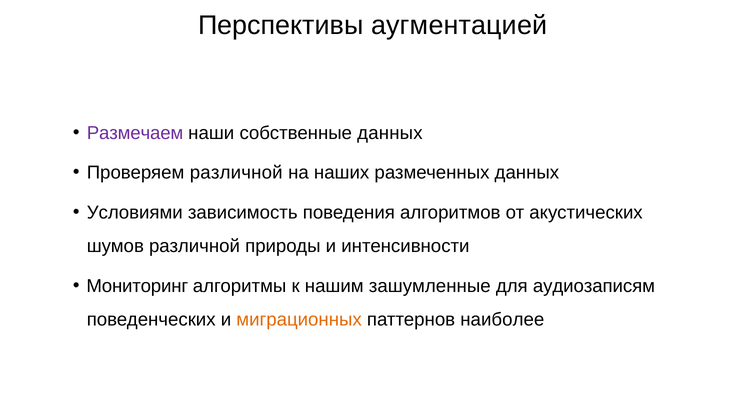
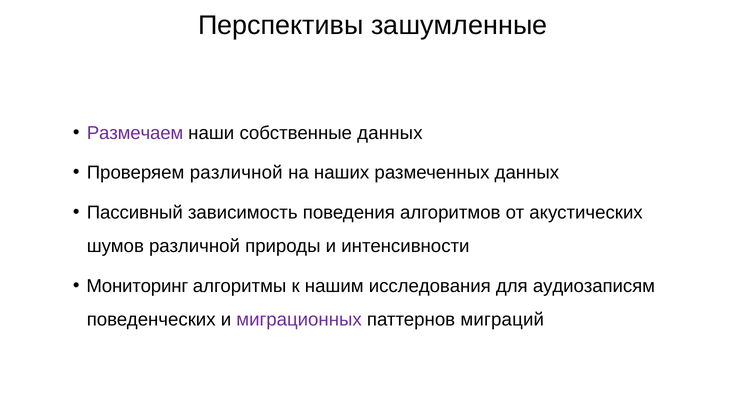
аугментацией: аугментацией -> зашумленные (459, 26)
Условиями: Условиями -> Пассивный (135, 212)
зашумленные: зашумленные -> исследования (430, 286)
миграционных colour: orange -> purple (299, 319)
наиболее: наиболее -> миграций (502, 319)
